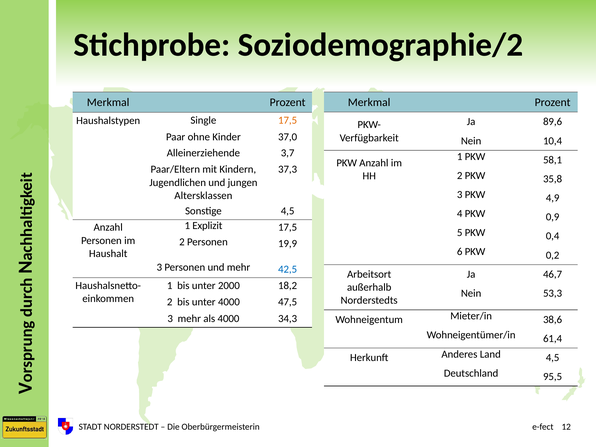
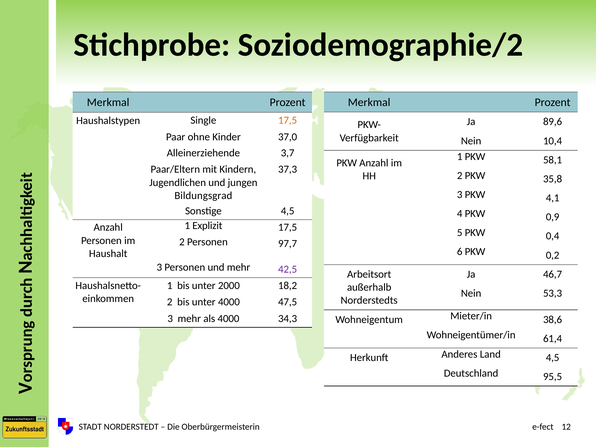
4,9: 4,9 -> 4,1 (553, 198)
Altersklassen: Altersklassen -> Bildungsgrad (203, 196)
19,9: 19,9 -> 97,7 (288, 244)
42,5 colour: blue -> purple (288, 269)
